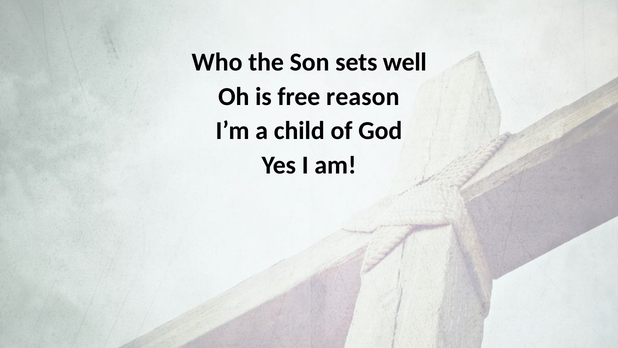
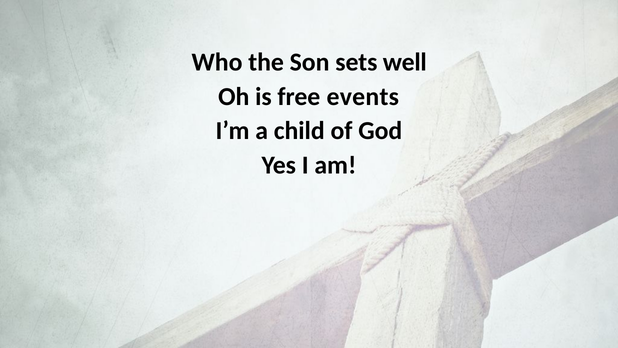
reason: reason -> events (363, 97)
